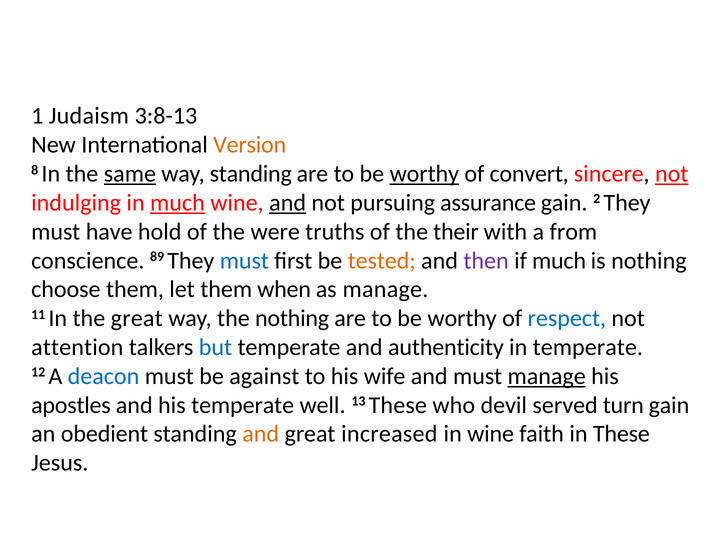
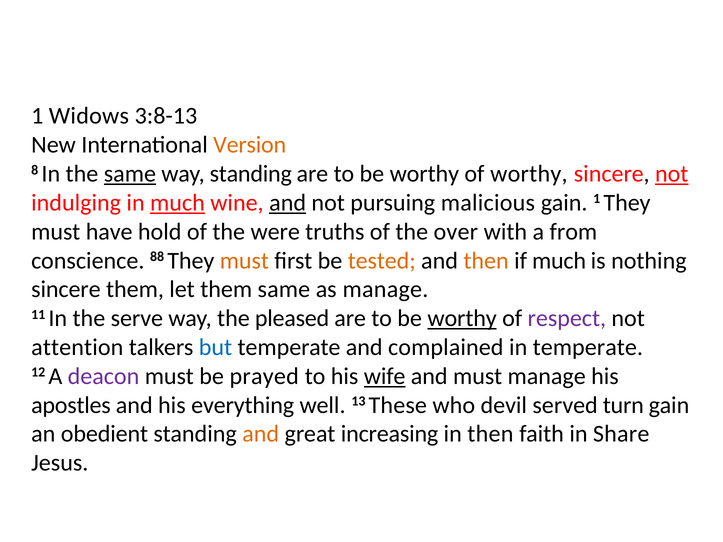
Judaism: Judaism -> Widows (89, 116)
worthy underline: present -> none (424, 174)
of convert: convert -> worthy (529, 174)
assurance: assurance -> malicious (488, 203)
gain 2: 2 -> 1 (597, 199)
their: their -> over (456, 232)
89: 89 -> 88 (157, 257)
must colour: blue -> orange (244, 261)
then colour: purple -> orange (486, 261)
choose: choose -> sincere (66, 290)
them when: when -> same (284, 290)
the great: great -> serve (137, 319)
the nothing: nothing -> pleased (292, 319)
worthy underline: none -> present (462, 319)
respect colour: blue -> purple (567, 319)
authenticity: authenticity -> complained (446, 347)
deacon colour: blue -> purple (104, 376)
against: against -> prayed (264, 376)
wife underline: none -> present (385, 376)
manage underline: present -> none (547, 376)
his temperate: temperate -> everything (243, 405)
increased: increased -> increasing (390, 434)
in wine: wine -> then (490, 434)
in These: These -> Share (621, 434)
